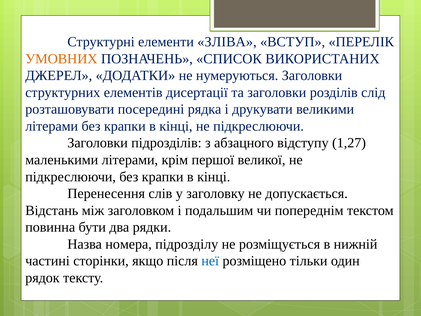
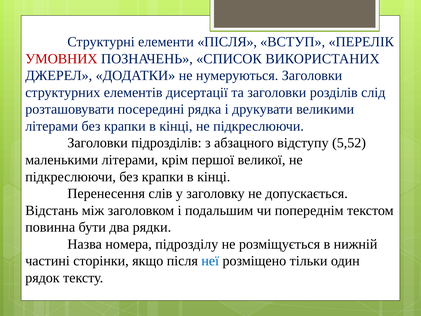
елементи ЗЛІВА: ЗЛІВА -> ПІСЛЯ (227, 42)
УМОВНИХ colour: orange -> red (61, 59)
1,27: 1,27 -> 5,52 (349, 143)
